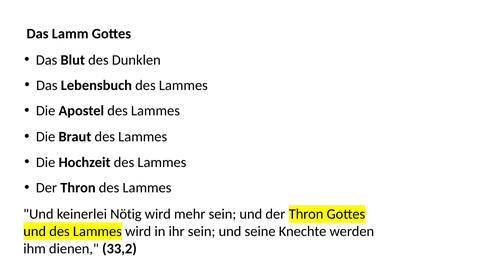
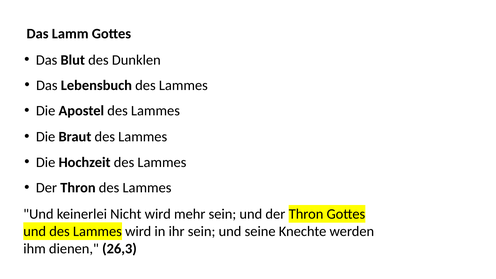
Nötig: Nötig -> Nicht (126, 214)
33,2: 33,2 -> 26,3 (119, 249)
